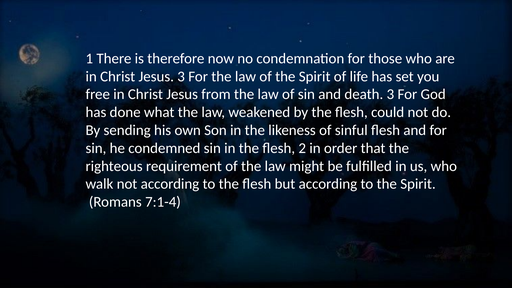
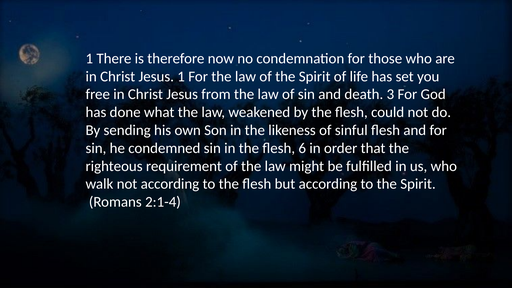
Jesus 3: 3 -> 1 (181, 76)
2: 2 -> 6 (302, 148)
7:1-4: 7:1-4 -> 2:1-4 (163, 202)
